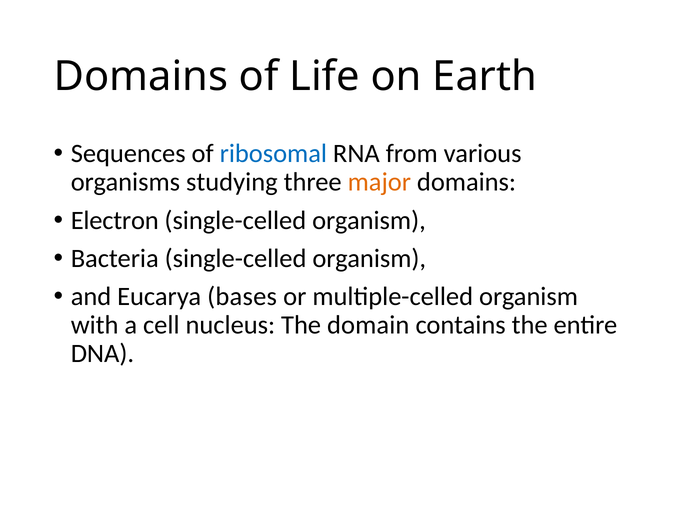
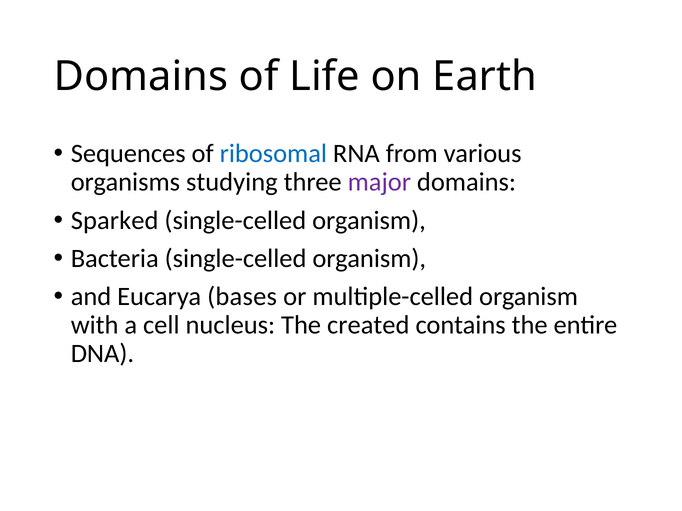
major colour: orange -> purple (379, 182)
Electron: Electron -> Sparked (115, 221)
domain: domain -> created (368, 325)
